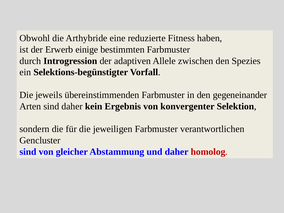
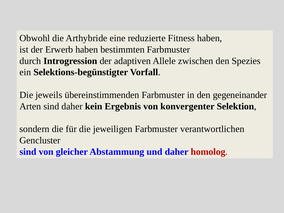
Erwerb einige: einige -> haben (87, 50)
